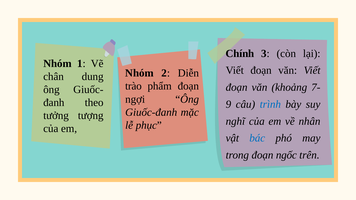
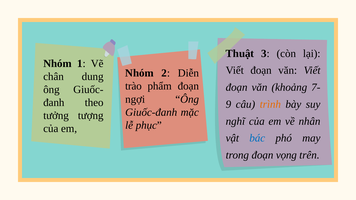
Chính: Chính -> Thuật (240, 53)
trình colour: blue -> orange (270, 104)
ngốc: ngốc -> vọng (286, 155)
